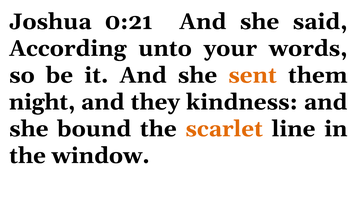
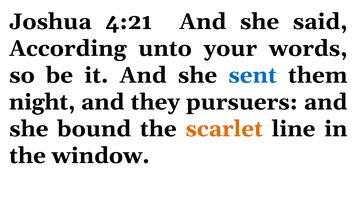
0:21: 0:21 -> 4:21 (129, 22)
sent colour: orange -> blue (253, 75)
kindness: kindness -> pursuers (242, 102)
